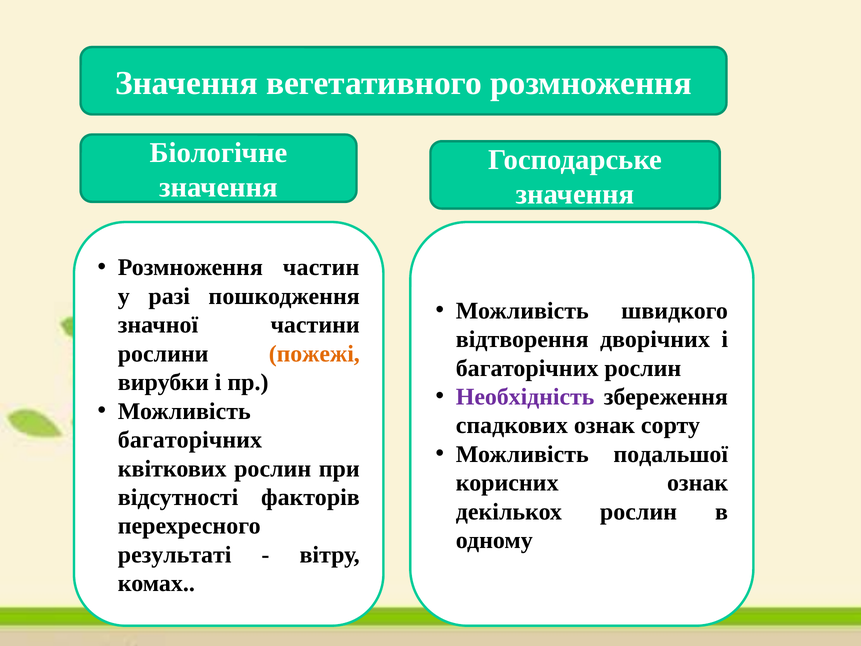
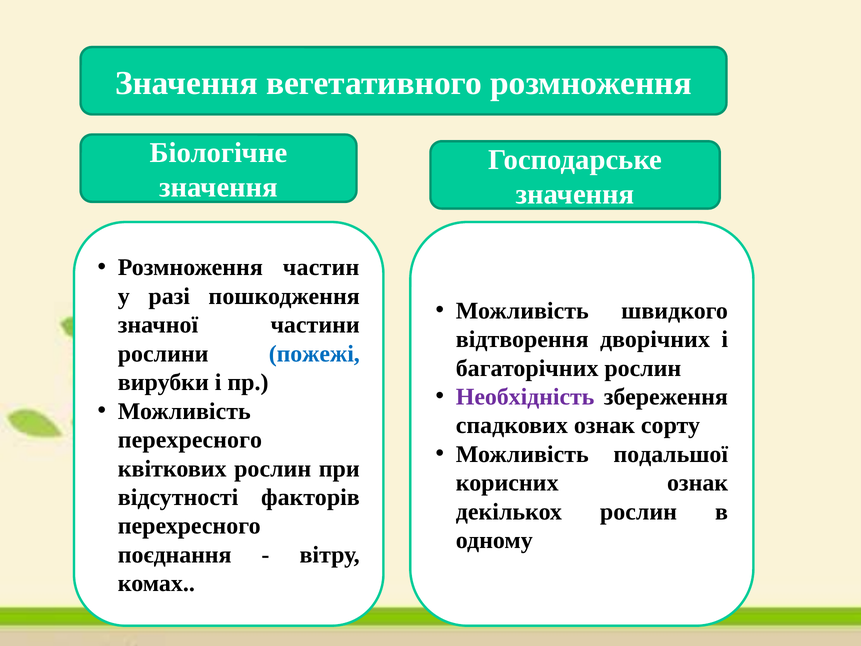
пожежі colour: orange -> blue (314, 354)
багаторічних: багаторічних -> перехресного (190, 440)
результаті: результаті -> поєднання (175, 555)
